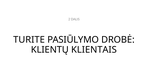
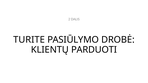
KLIENTAIS: KLIENTAIS -> PARDUOTI (94, 50)
